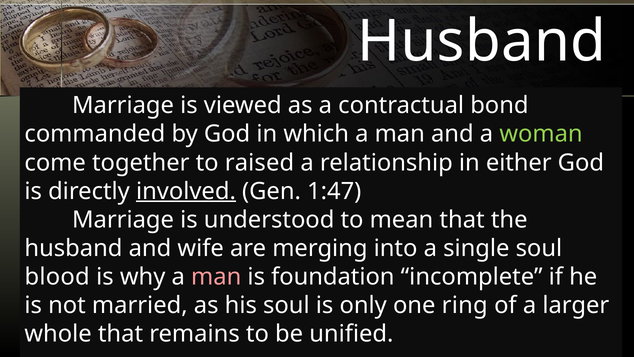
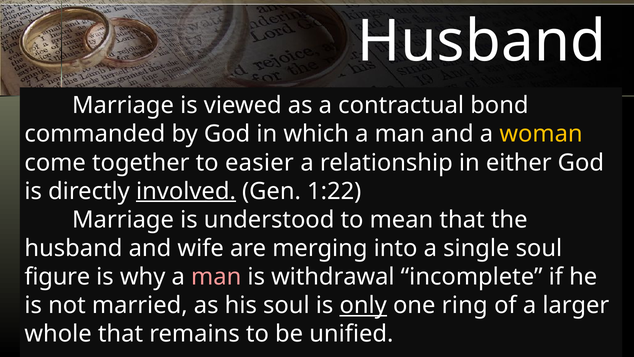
woman colour: light green -> yellow (541, 134)
raised: raised -> easier (259, 162)
1:47: 1:47 -> 1:22 (334, 191)
blood: blood -> figure (57, 277)
foundation: foundation -> withdrawal (333, 277)
only underline: none -> present (363, 305)
